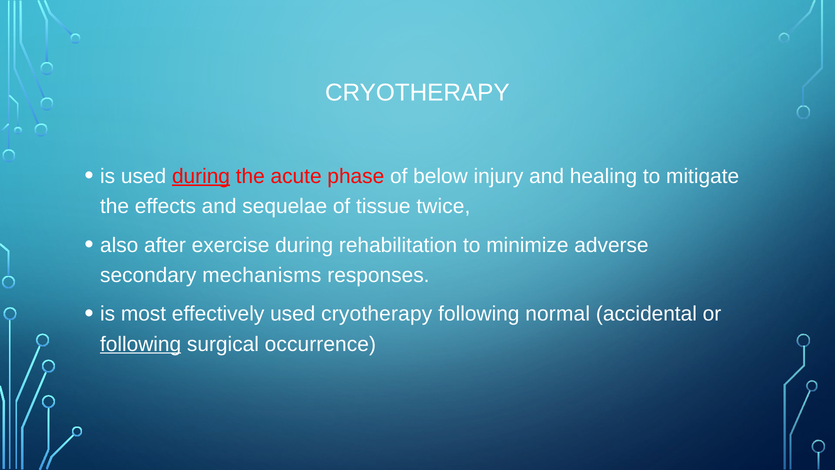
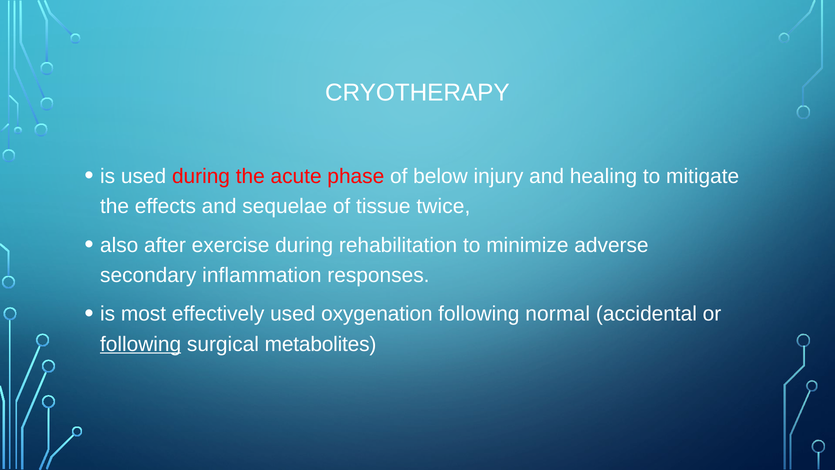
during underline: present -> none (201, 176)
mechanisms: mechanisms -> inflammation (262, 275)
used cryotherapy: cryotherapy -> oxygenation (377, 314)
occurrence: occurrence -> metabolites (321, 344)
